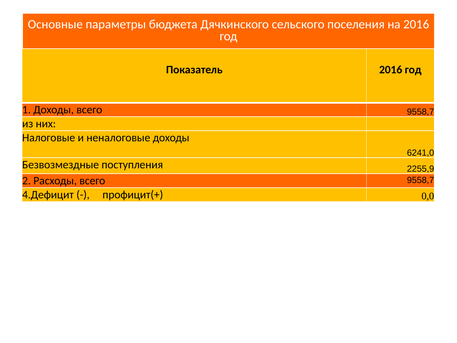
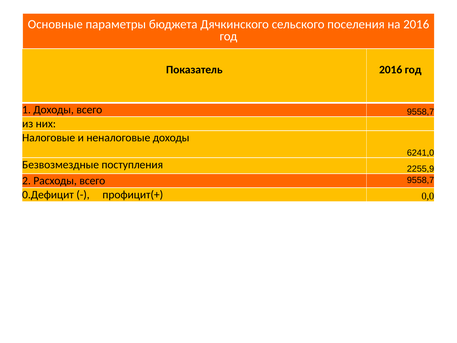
4.Дефицит: 4.Дефицит -> 0.Дефицит (48, 195)
